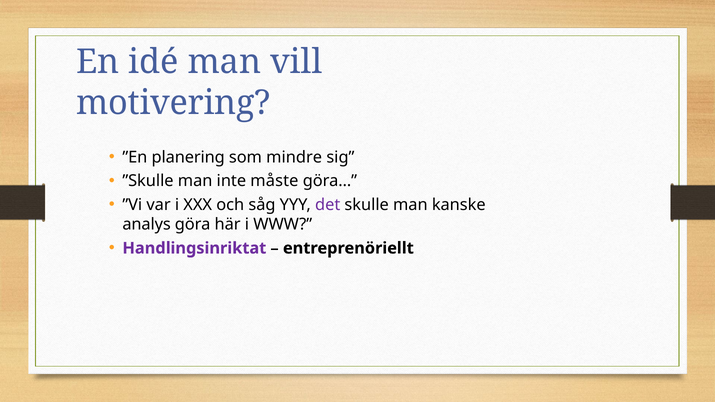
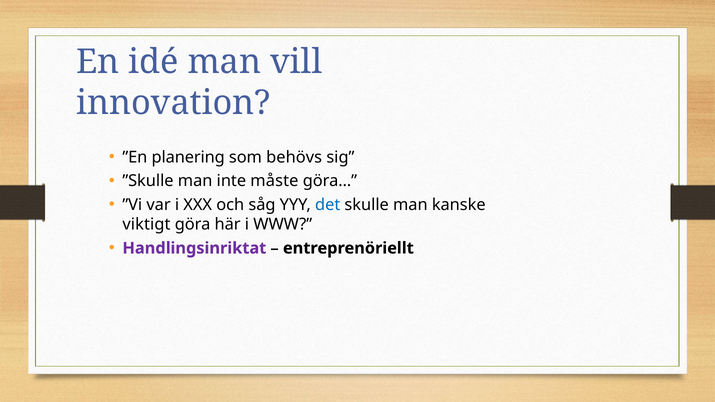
motivering: motivering -> innovation (173, 103)
mindre: mindre -> behövs (294, 157)
det colour: purple -> blue (328, 205)
analys: analys -> viktigt (146, 225)
